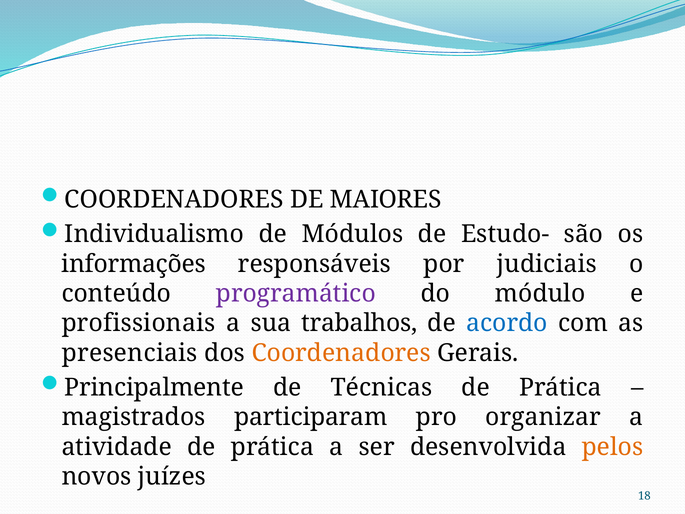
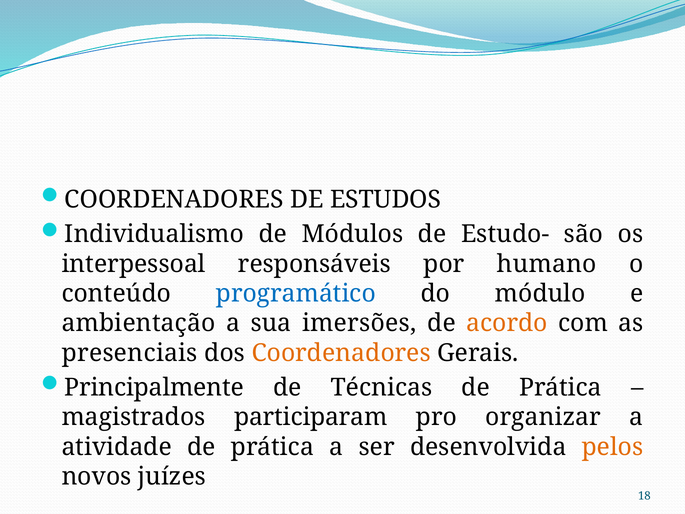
MAIORES: MAIORES -> ESTUDOS (386, 200)
informações: informações -> interpessoal (134, 264)
judiciais: judiciais -> humano (547, 264)
programático colour: purple -> blue (296, 293)
profissionais: profissionais -> ambientação (139, 323)
trabalhos: trabalhos -> imersões (359, 323)
acordo colour: blue -> orange (507, 323)
